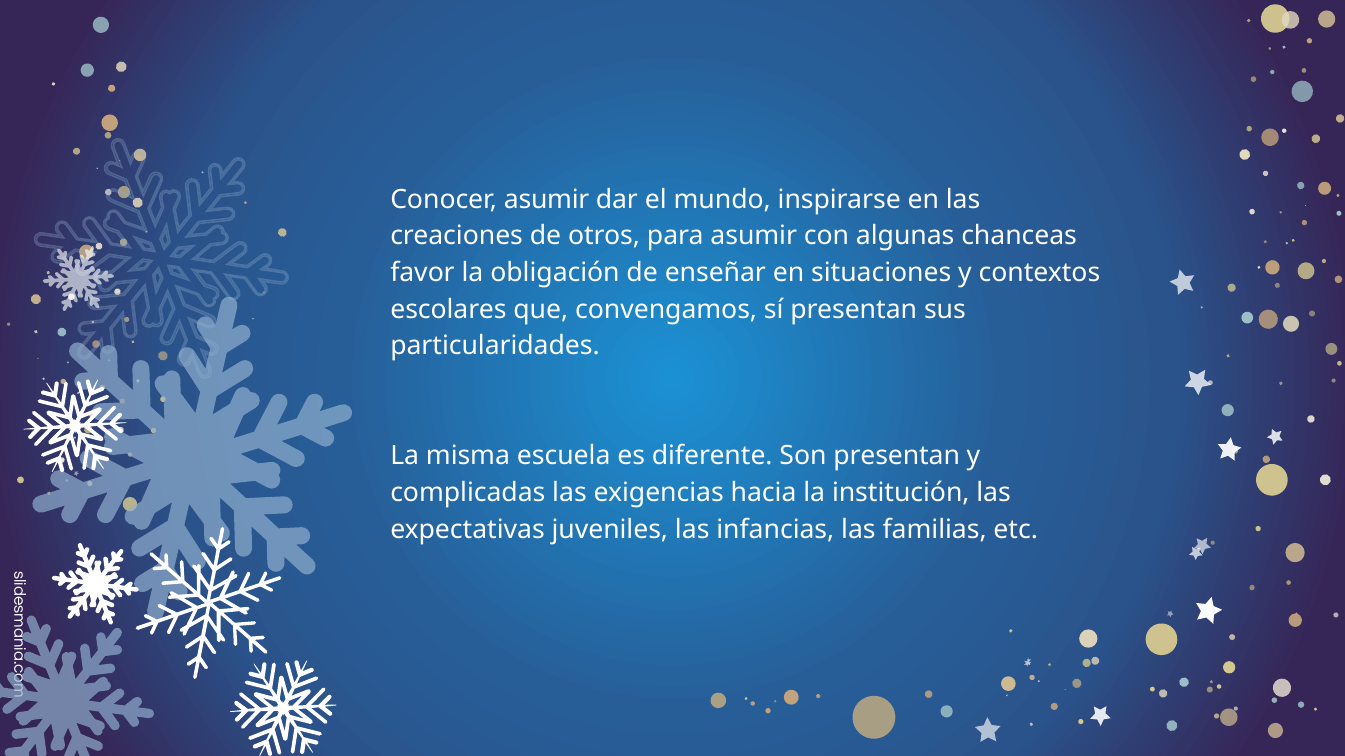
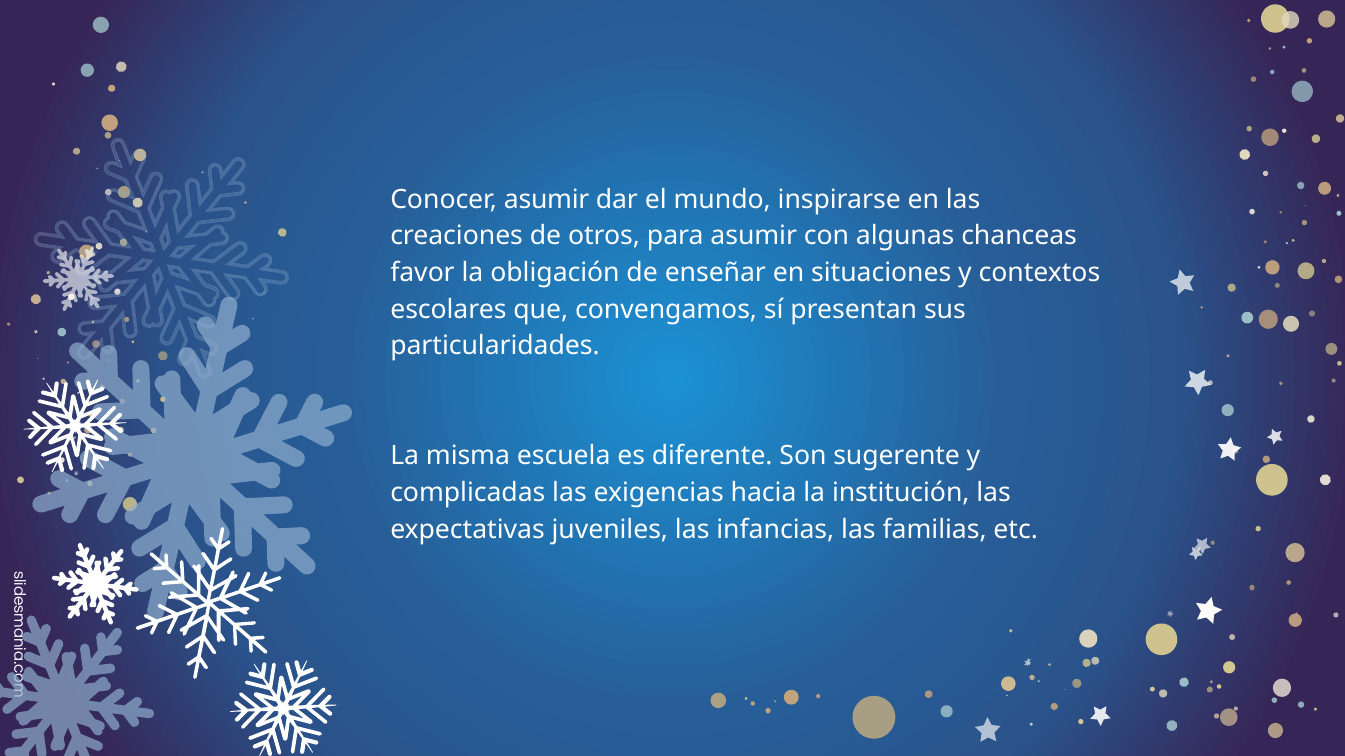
Son presentan: presentan -> sugerente (897, 456)
